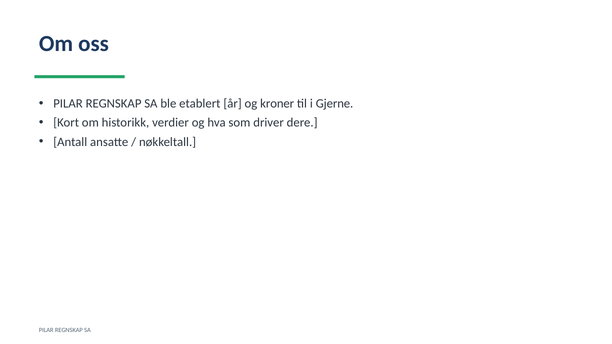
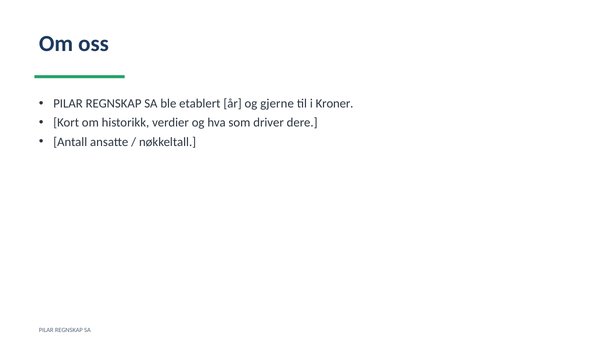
kroner: kroner -> gjerne (277, 104)
Gjerne: Gjerne -> Kroner (335, 104)
